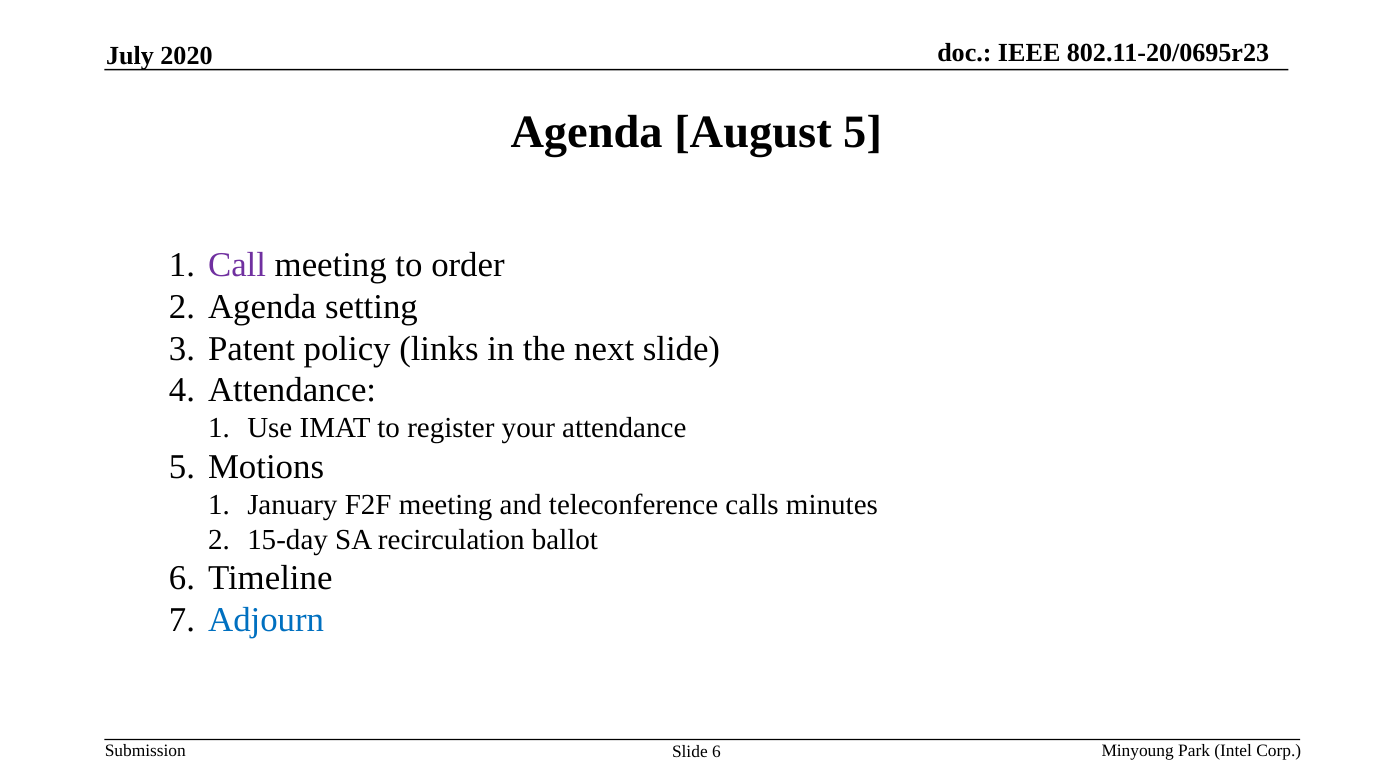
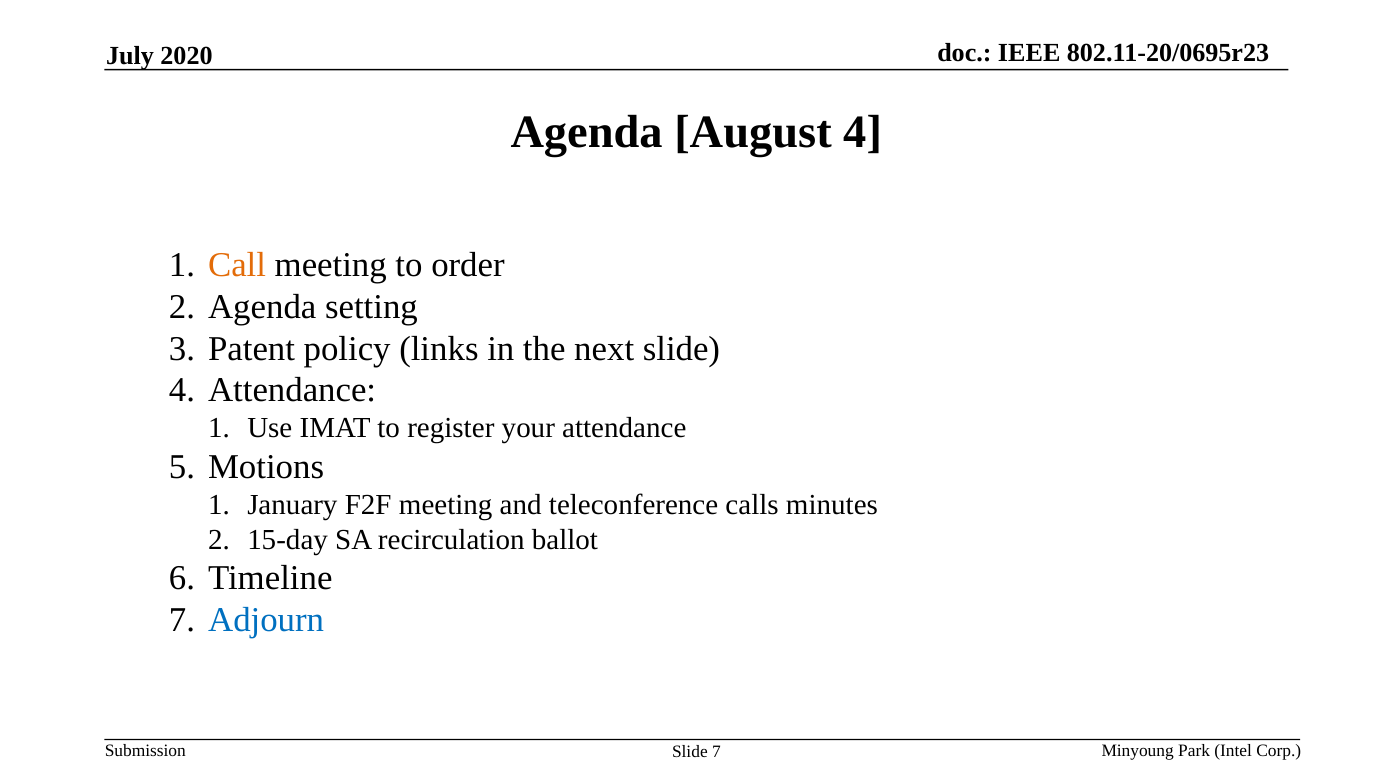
August 5: 5 -> 4 (863, 132)
Call colour: purple -> orange (237, 265)
Slide 6: 6 -> 7 (717, 753)
